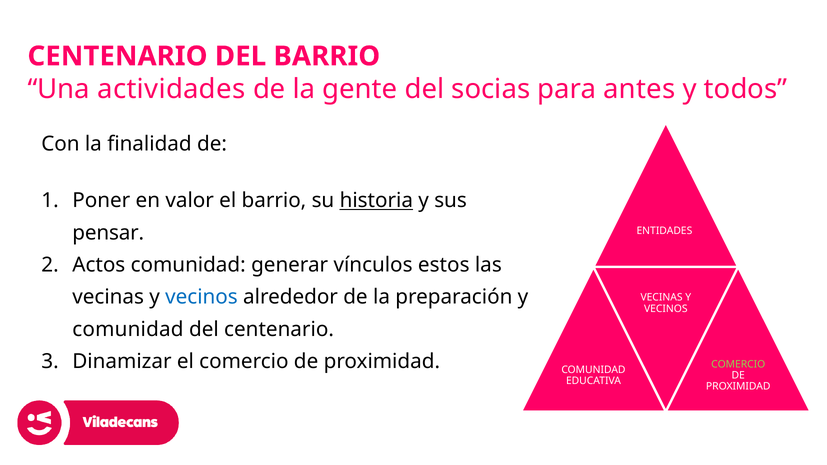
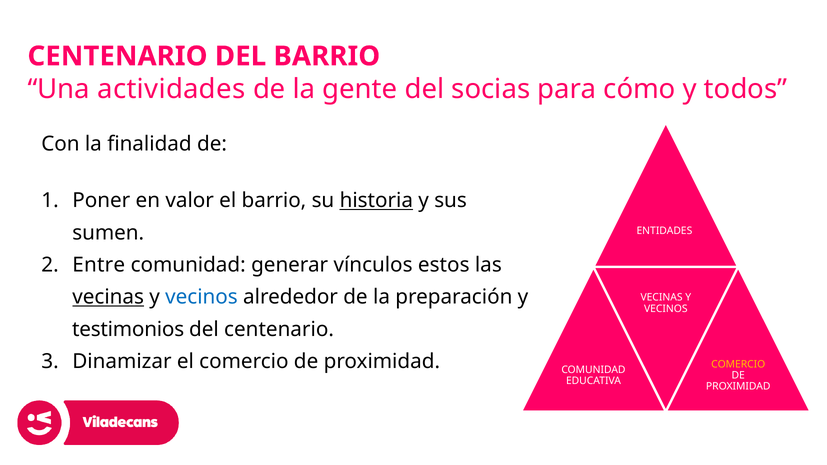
antes: antes -> cómo (639, 89)
pensar: pensar -> sumen (108, 233)
Actos: Actos -> Entre (99, 265)
vecinas underline: none -> present (108, 297)
comunidad: comunidad -> testimonios (128, 329)
COMERCIO colour: light green -> yellow (738, 364)
